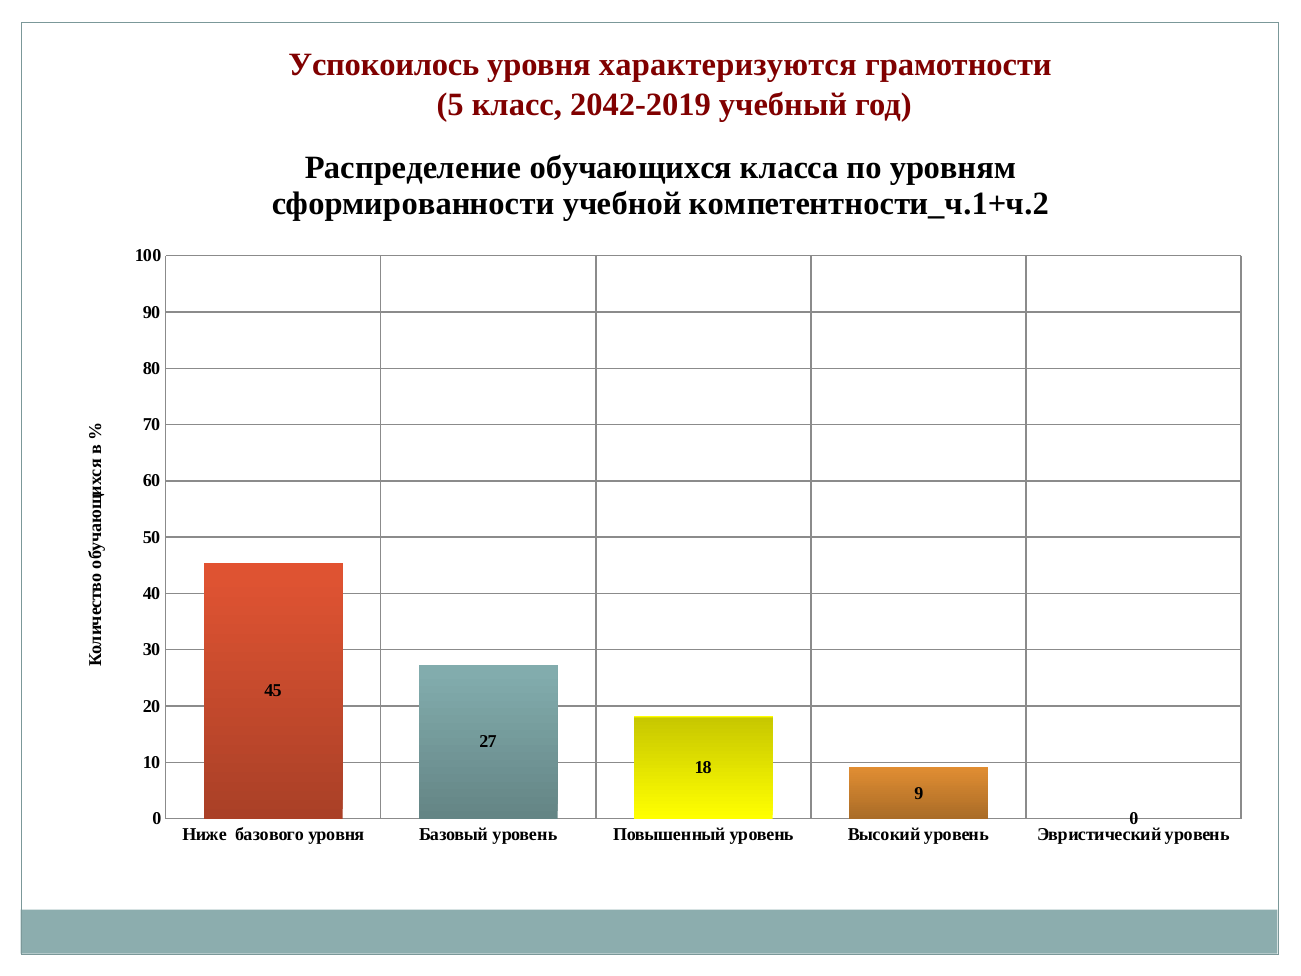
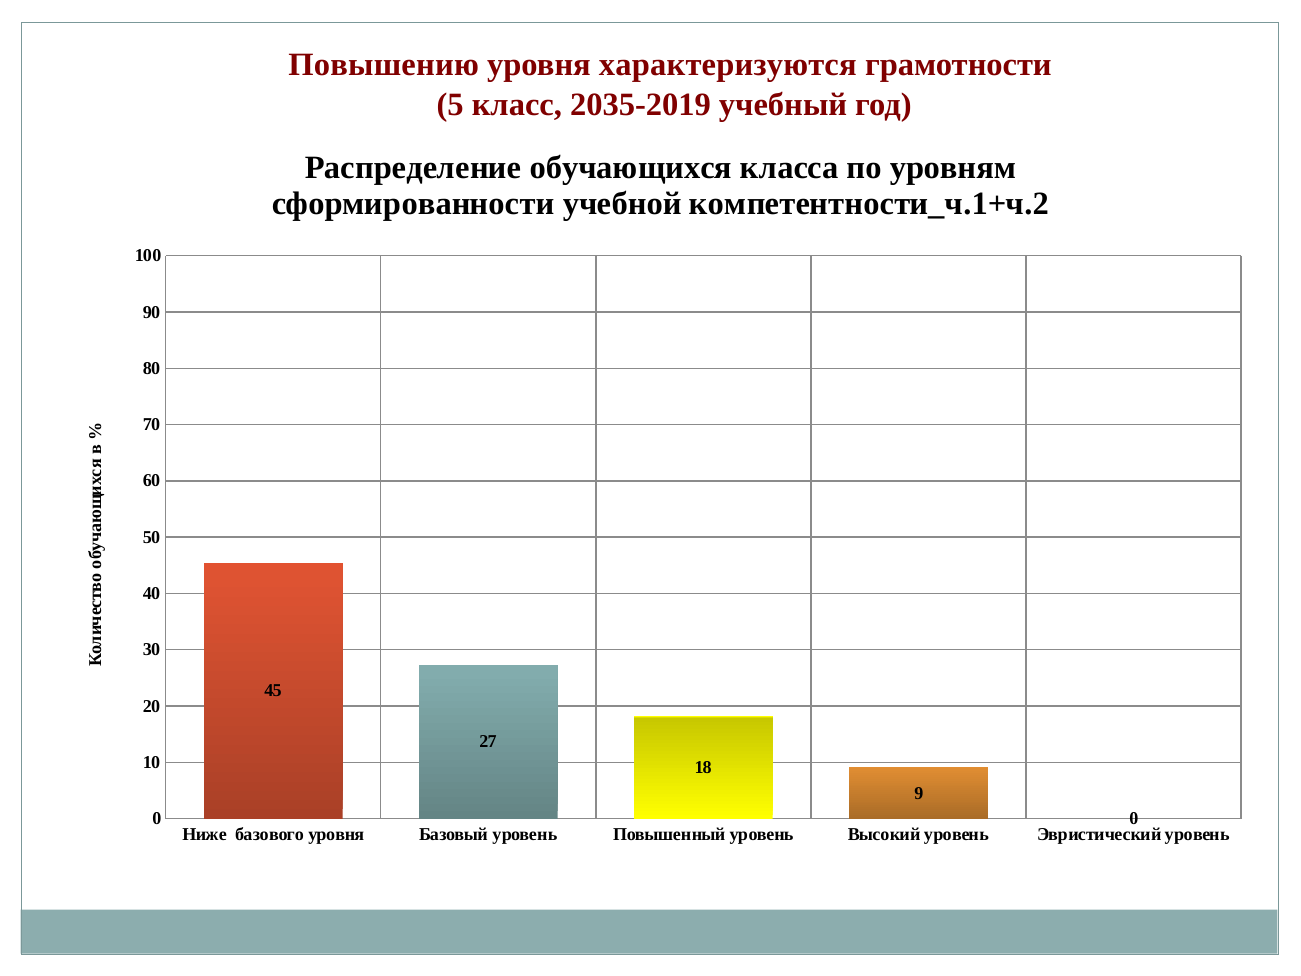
Успокоилось: Успокоилось -> Повышению (384, 65)
2042-2019: 2042-2019 -> 2035-2019 (641, 104)
